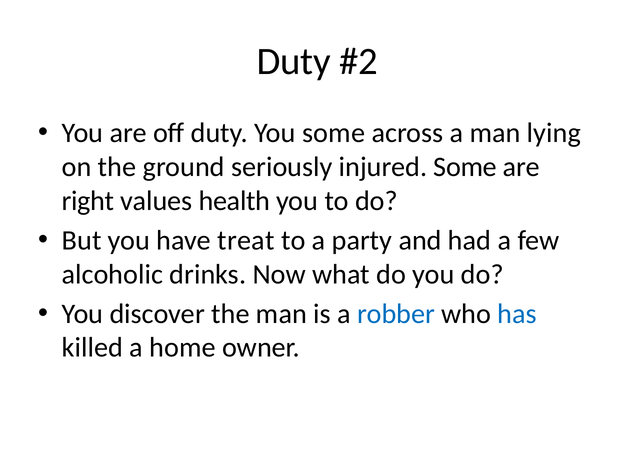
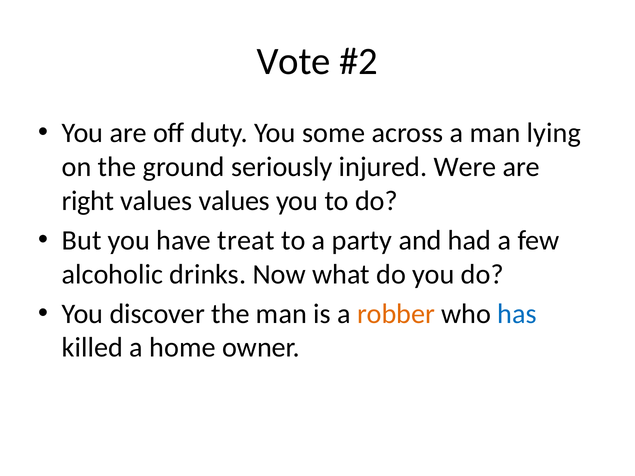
Duty: Duty -> Vote (294, 61)
injured Some: Some -> Were (465, 167)
values health: health -> values (234, 201)
robber colour: blue -> orange (396, 314)
